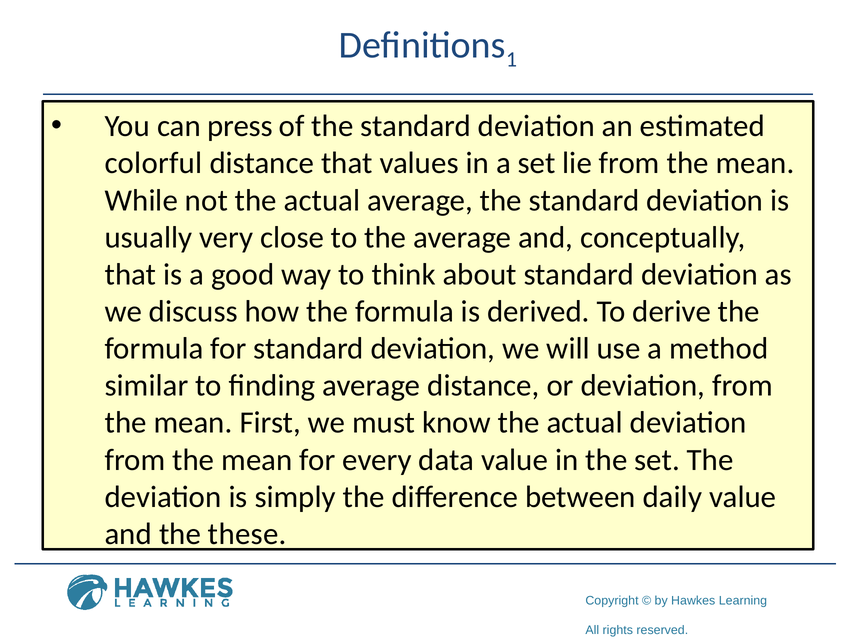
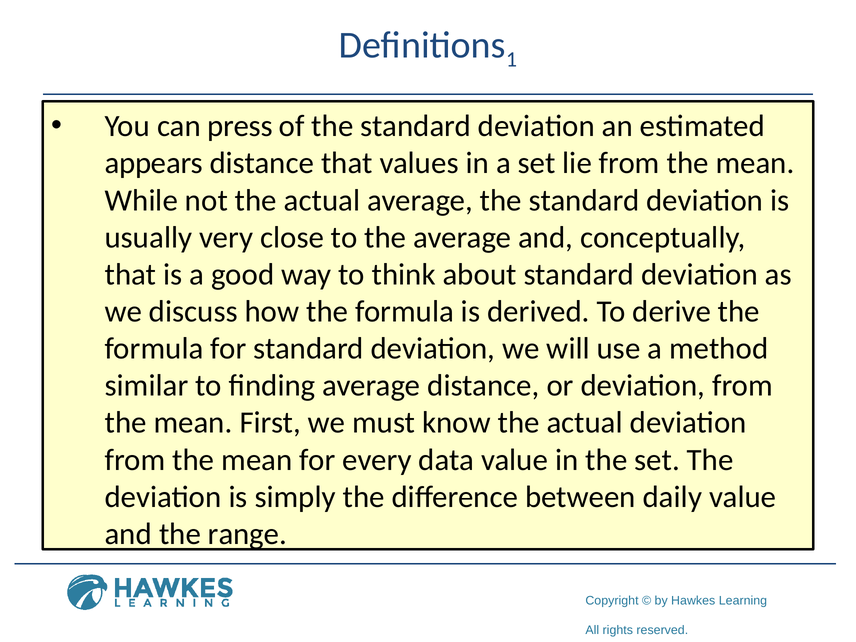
colorful: colorful -> appears (154, 163)
these: these -> range (247, 534)
